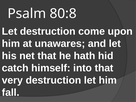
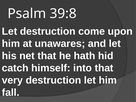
80:8: 80:8 -> 39:8 (63, 14)
